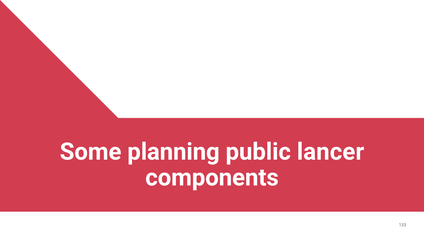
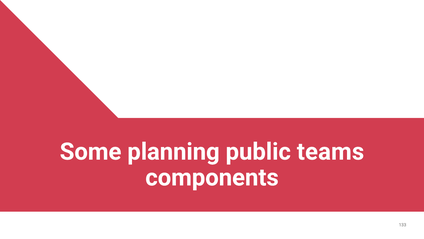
lancer: lancer -> teams (330, 151)
